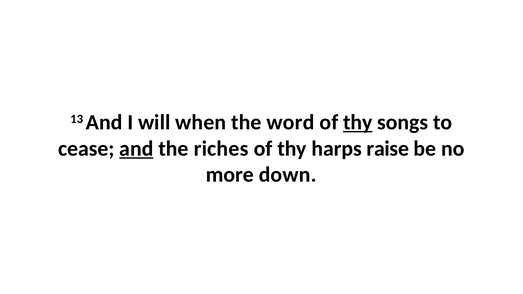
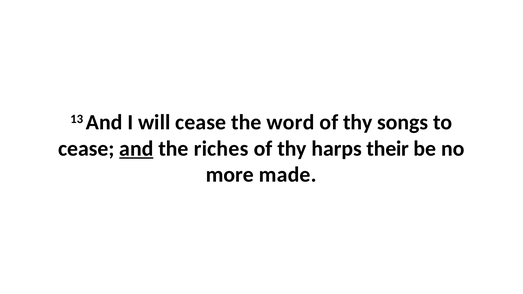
will when: when -> cease (201, 122)
thy underline: present -> none (358, 122)
raise: raise -> their (388, 149)
down: down -> made (288, 175)
